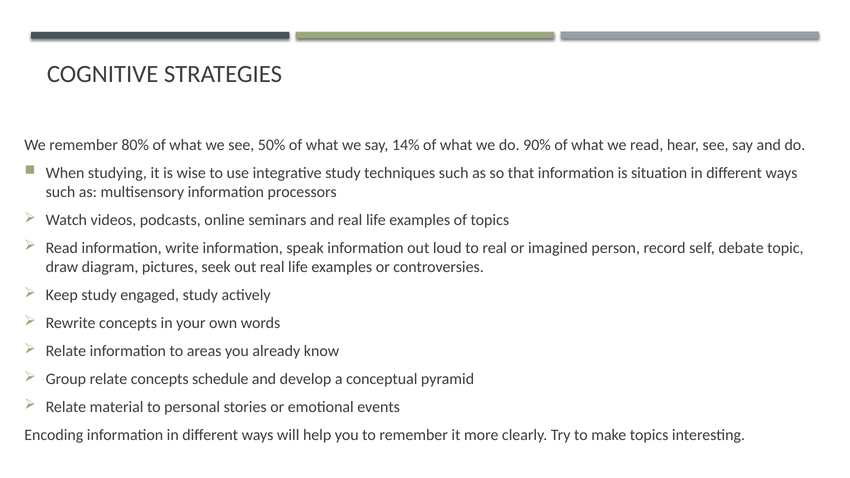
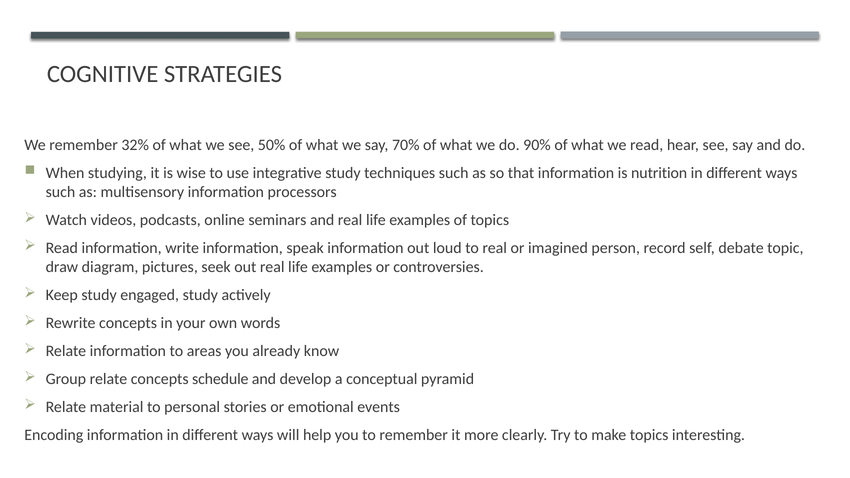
80%: 80% -> 32% (135, 145)
14%: 14% -> 70% (406, 145)
situation: situation -> nutrition (659, 173)
